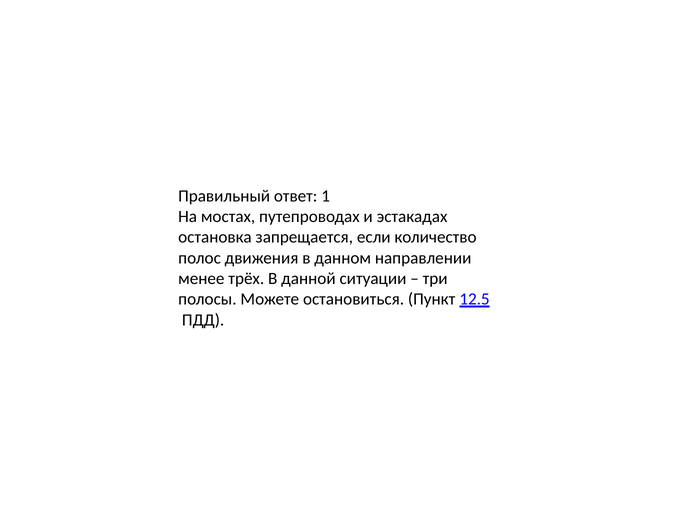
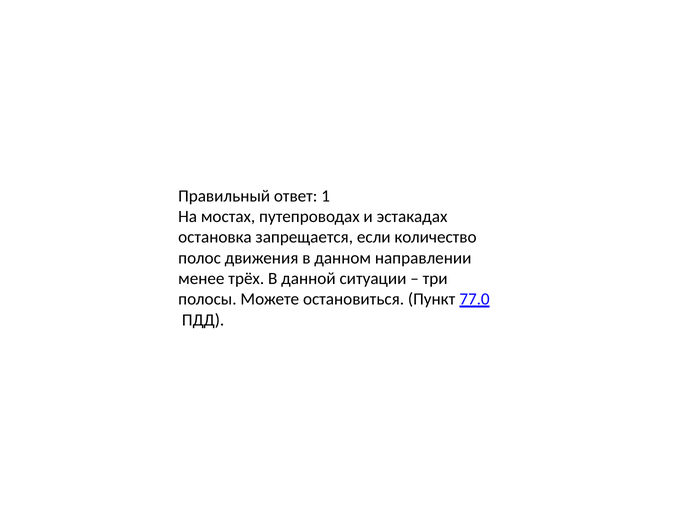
12.5: 12.5 -> 77.0 (475, 299)
